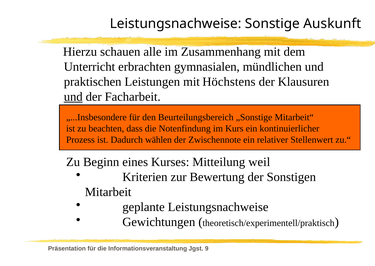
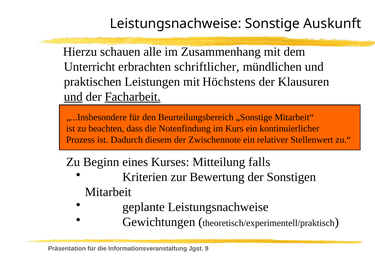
gymnasialen: gymnasialen -> schriftlicher (207, 67)
Facharbeit underline: none -> present (133, 97)
wählen: wählen -> diesem (158, 140)
weil: weil -> falls (259, 162)
